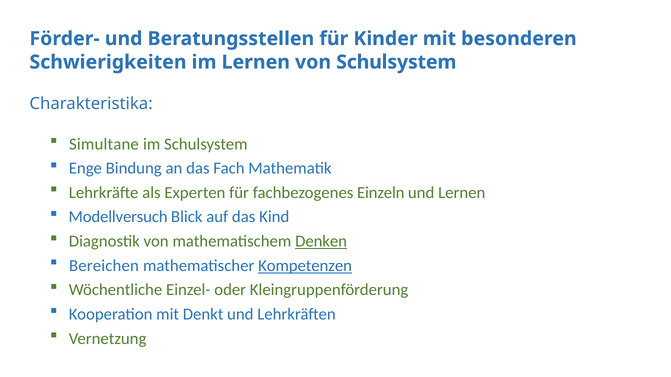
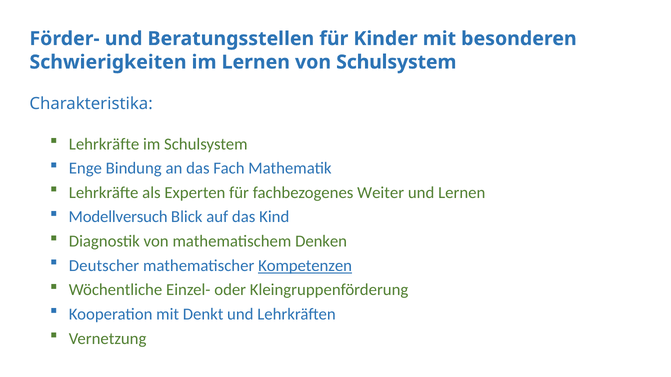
Simultane: Simultane -> Lehrkräfte (104, 144)
Einzeln: Einzeln -> Weiter (381, 193)
Denken underline: present -> none (321, 242)
Bereichen: Bereichen -> Deutscher (104, 266)
